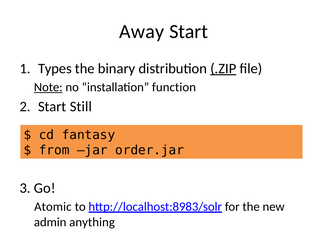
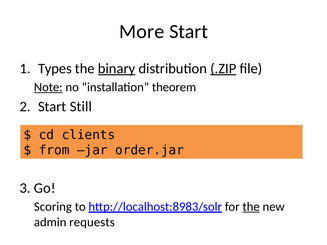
Away: Away -> More (142, 32)
binary underline: none -> present (117, 69)
function: function -> theorem (174, 87)
fantasy: fantasy -> clients (89, 135)
Atomic: Atomic -> Scoring (53, 207)
the underline: none -> present (251, 207)
anything: anything -> requests (92, 223)
